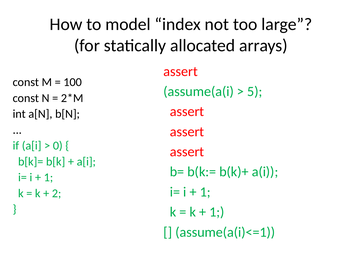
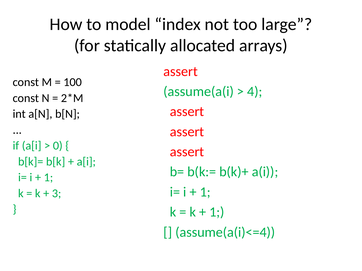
5: 5 -> 4 (255, 92)
2: 2 -> 3 (57, 194)
assume(a(i)<=1: assume(a(i)<=1 -> assume(a(i)<=4 (225, 233)
